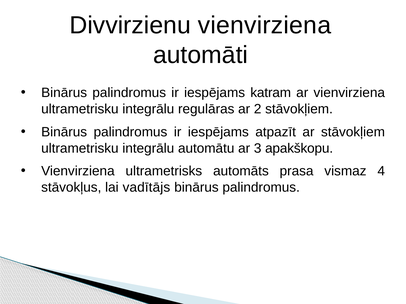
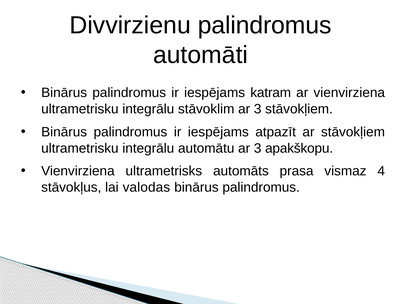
Divvirzienu vienvirziena: vienvirziena -> palindromus (265, 25)
regulāras: regulāras -> stāvoklim (206, 109)
2: 2 -> 3 (258, 109)
vadītājs: vadītājs -> valodas (146, 188)
